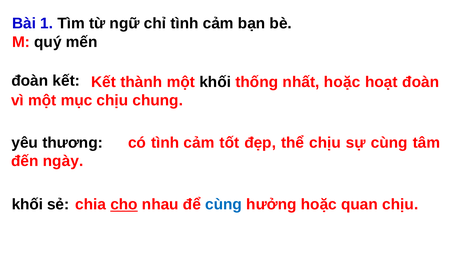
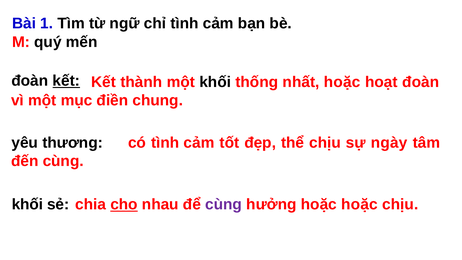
kết underline: none -> present (66, 81)
mục chịu: chịu -> điền (112, 100)
sự cùng: cùng -> ngày (389, 143)
đến ngày: ngày -> cùng (63, 161)
cùng colour: blue -> purple (224, 204)
hoặc quan: quan -> hoặc (359, 204)
